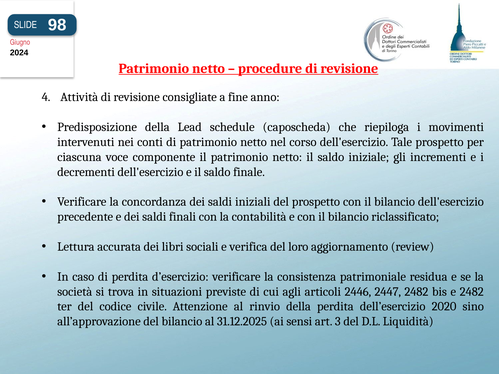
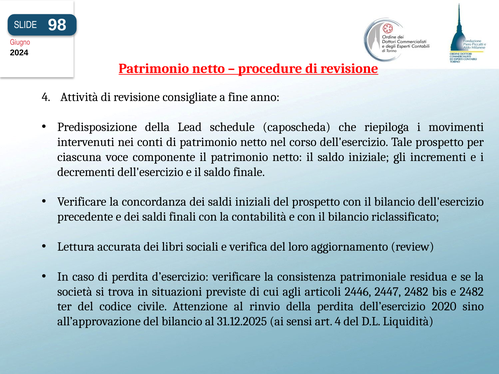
art 3: 3 -> 4 (338, 322)
